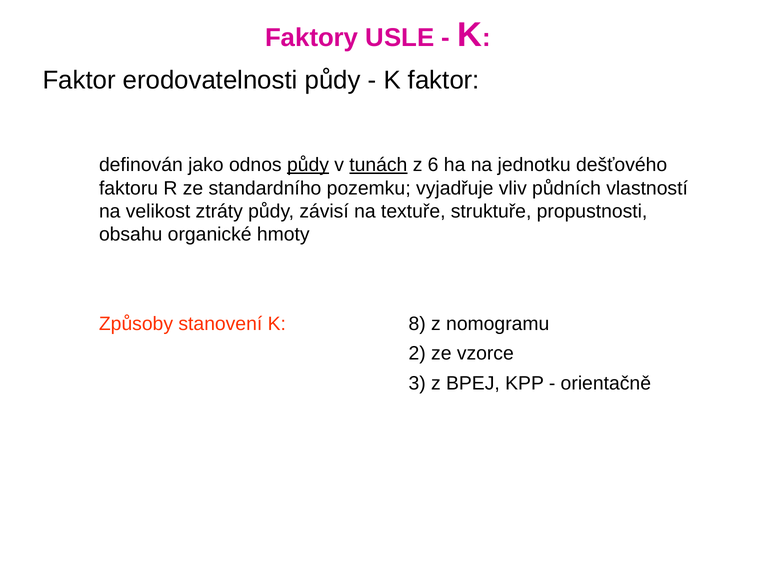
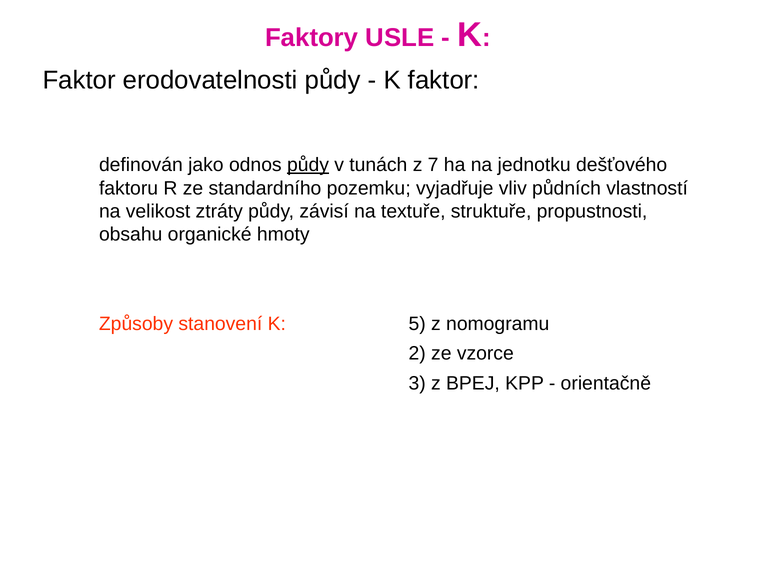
tunách underline: present -> none (378, 165)
6: 6 -> 7 (433, 165)
8: 8 -> 5 (417, 324)
